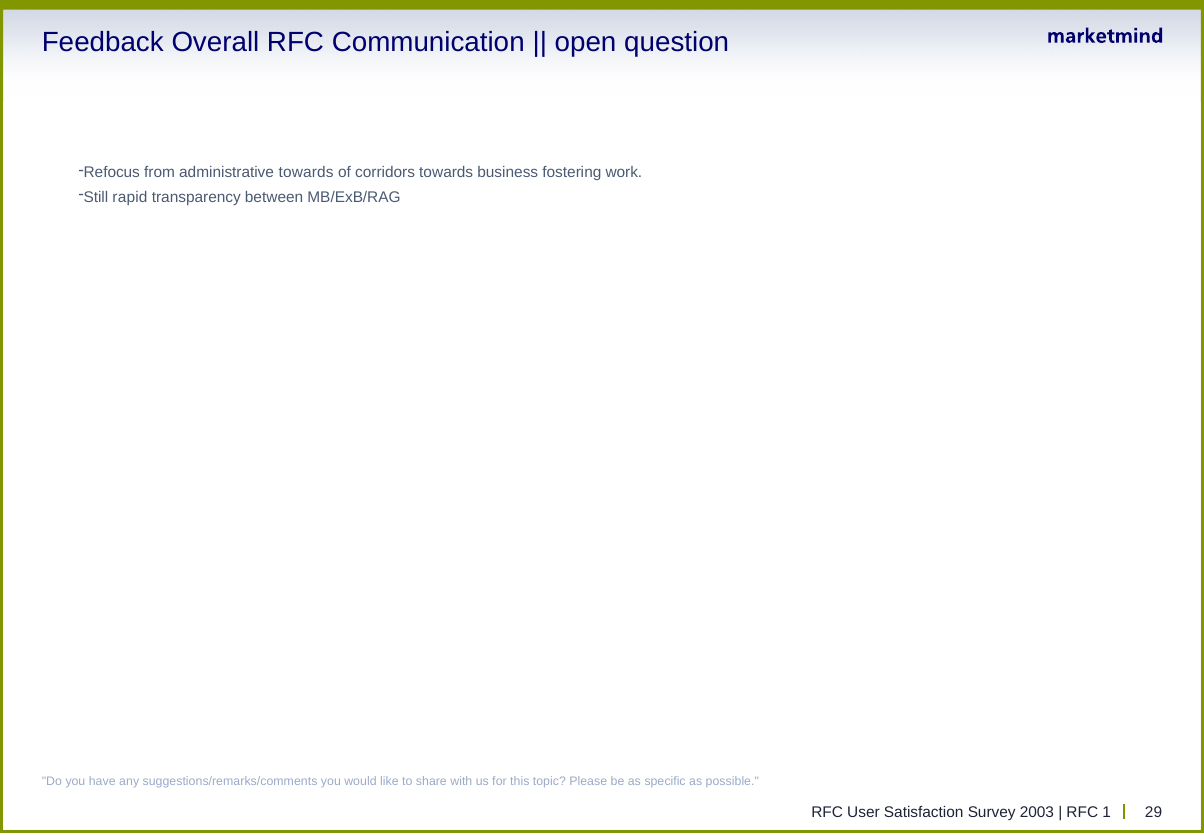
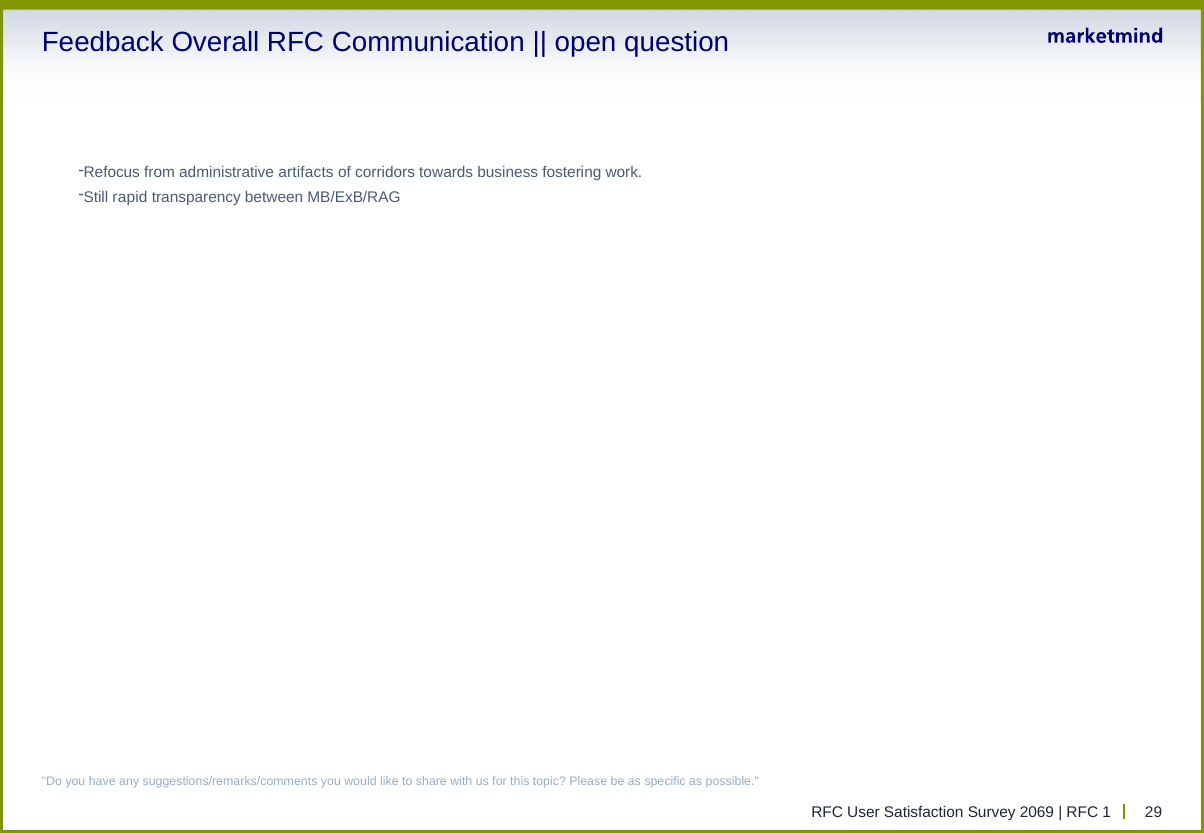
administrative towards: towards -> artifacts (306, 173)
2003: 2003 -> 2069 (1037, 813)
